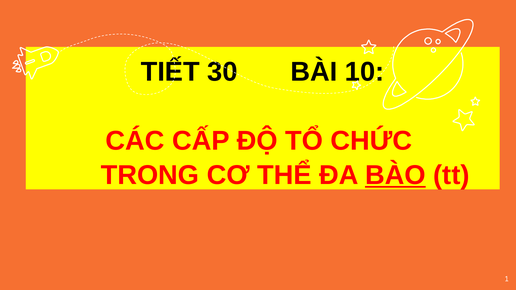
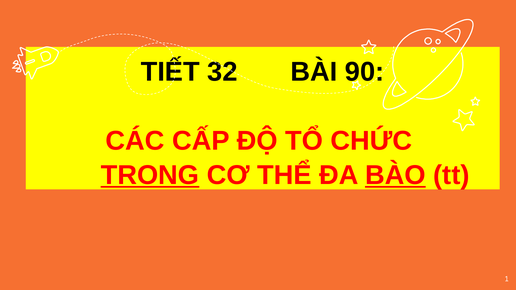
30: 30 -> 32 (222, 72)
10: 10 -> 90 (365, 72)
TRONG underline: none -> present (150, 175)
